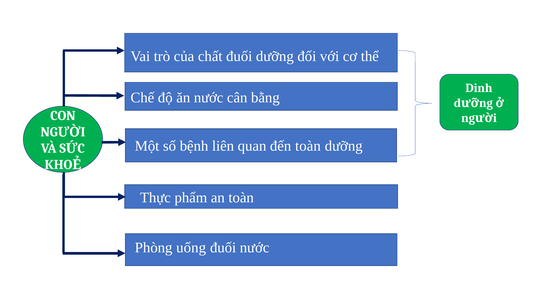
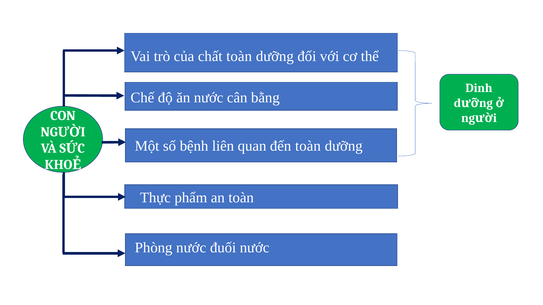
chất đuối: đuối -> toàn (239, 56)
Phòng uống: uống -> nước (191, 248)
